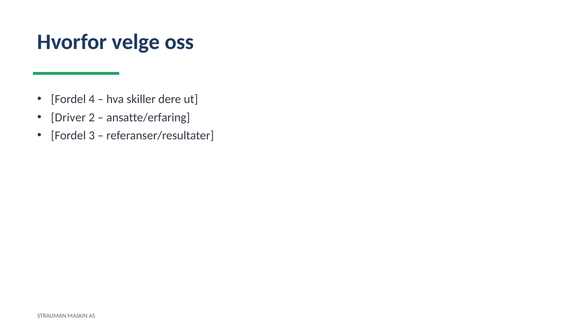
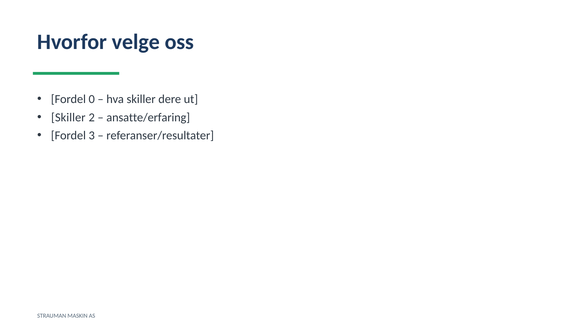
4: 4 -> 0 (92, 99)
Driver: Driver -> Skiller (68, 117)
